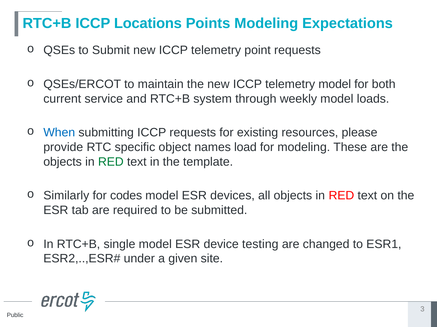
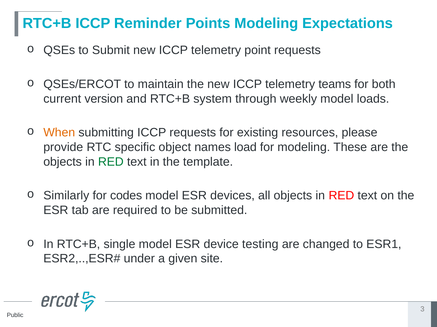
Locations: Locations -> Reminder (148, 24)
telemetry model: model -> teams (335, 84)
service: service -> version (104, 99)
When colour: blue -> orange (59, 133)
